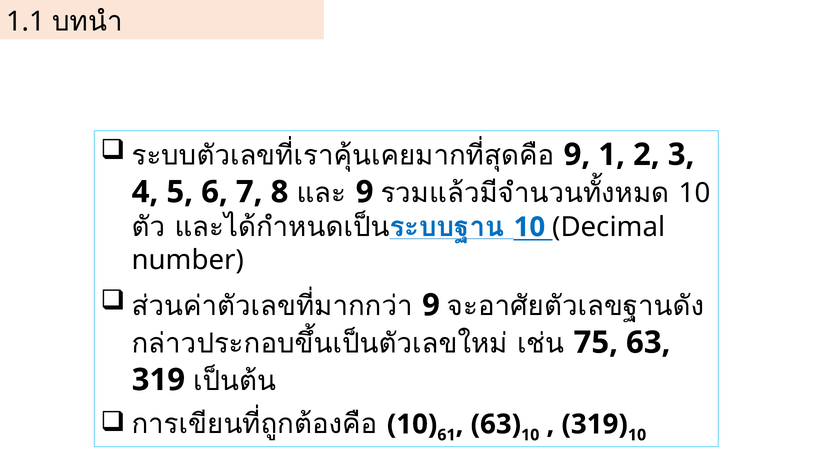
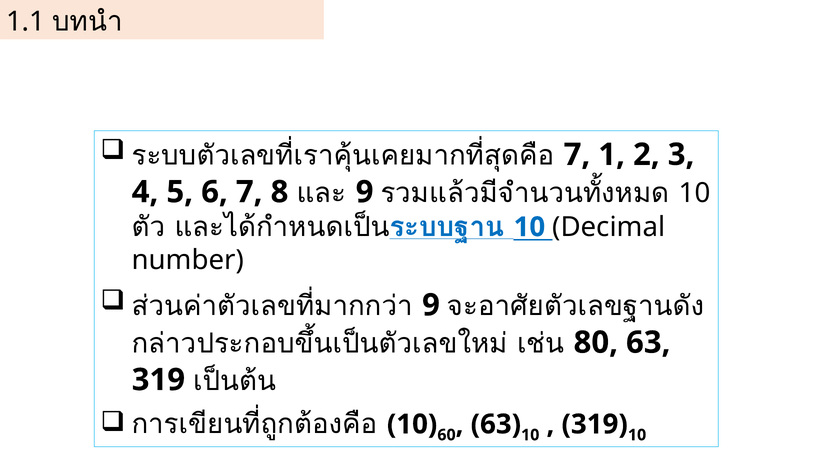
9: 9 -> 7 (577, 155)
75: 75 -> 80 (596, 342)
61: 61 -> 60 (447, 435)
